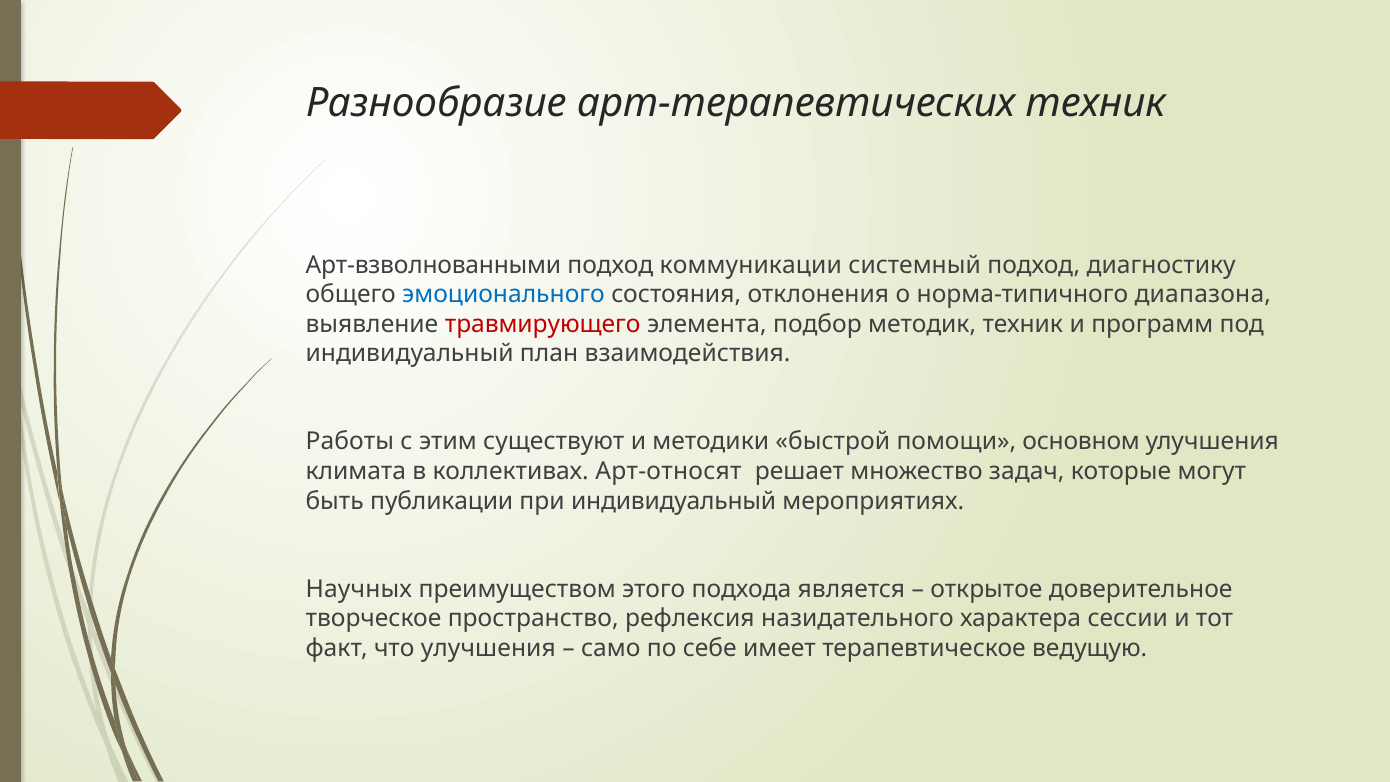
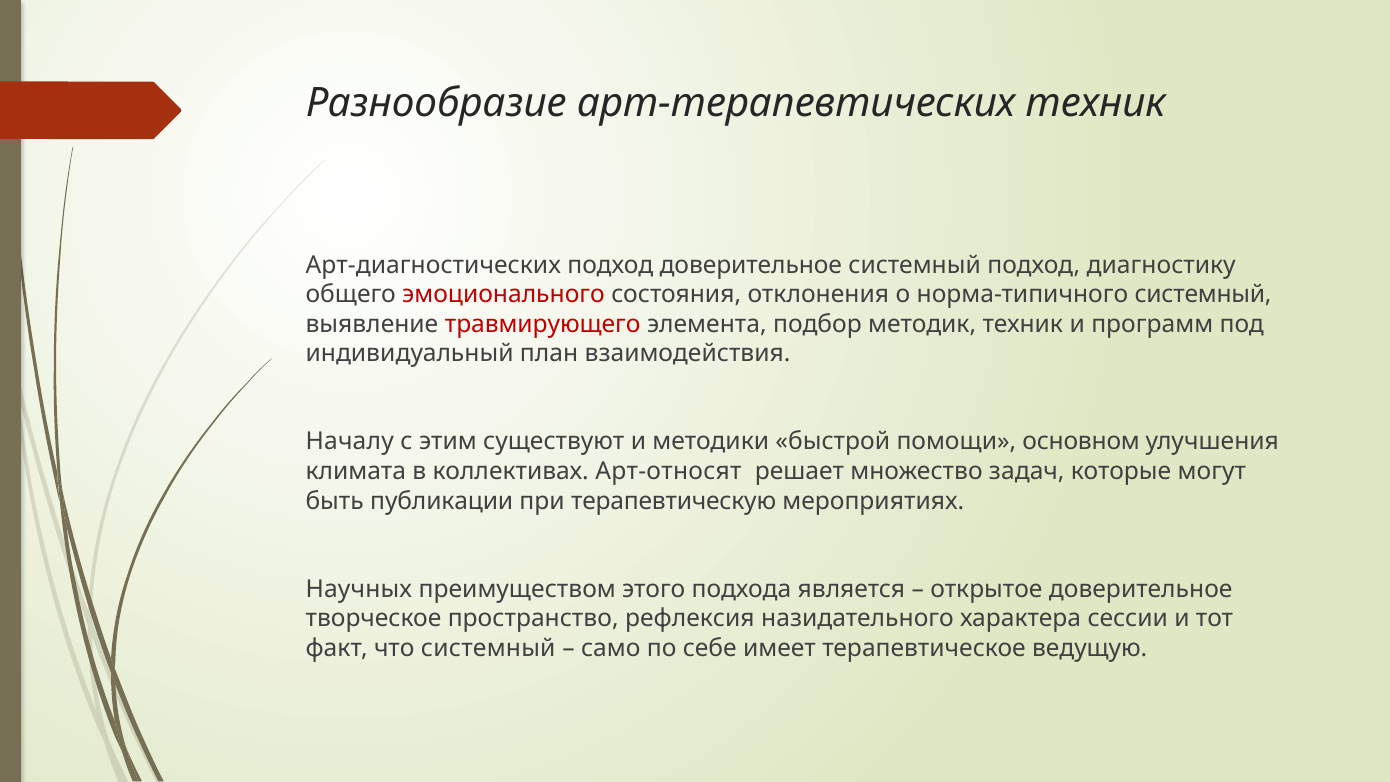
Арт-взволнованными: Арт-взволнованными -> Арт-диагностических (433, 265)
подход коммуникации: коммуникации -> доверительное (751, 265)
эмоционального colour: blue -> red (504, 295)
норма-типичного диапазона: диапазона -> системный (1203, 295)
Работы: Работы -> Началу (350, 442)
при индивидуальный: индивидуальный -> терапевтическую (674, 501)
что улучшения: улучшения -> системный (488, 648)
